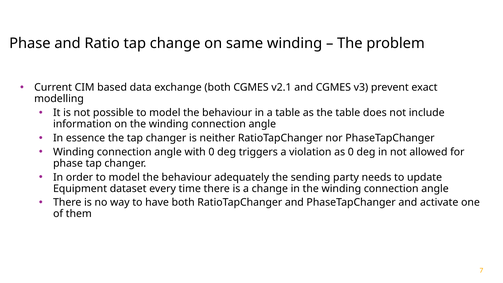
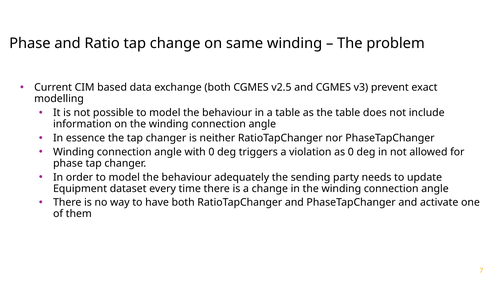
v2.1: v2.1 -> v2.5 (281, 87)
